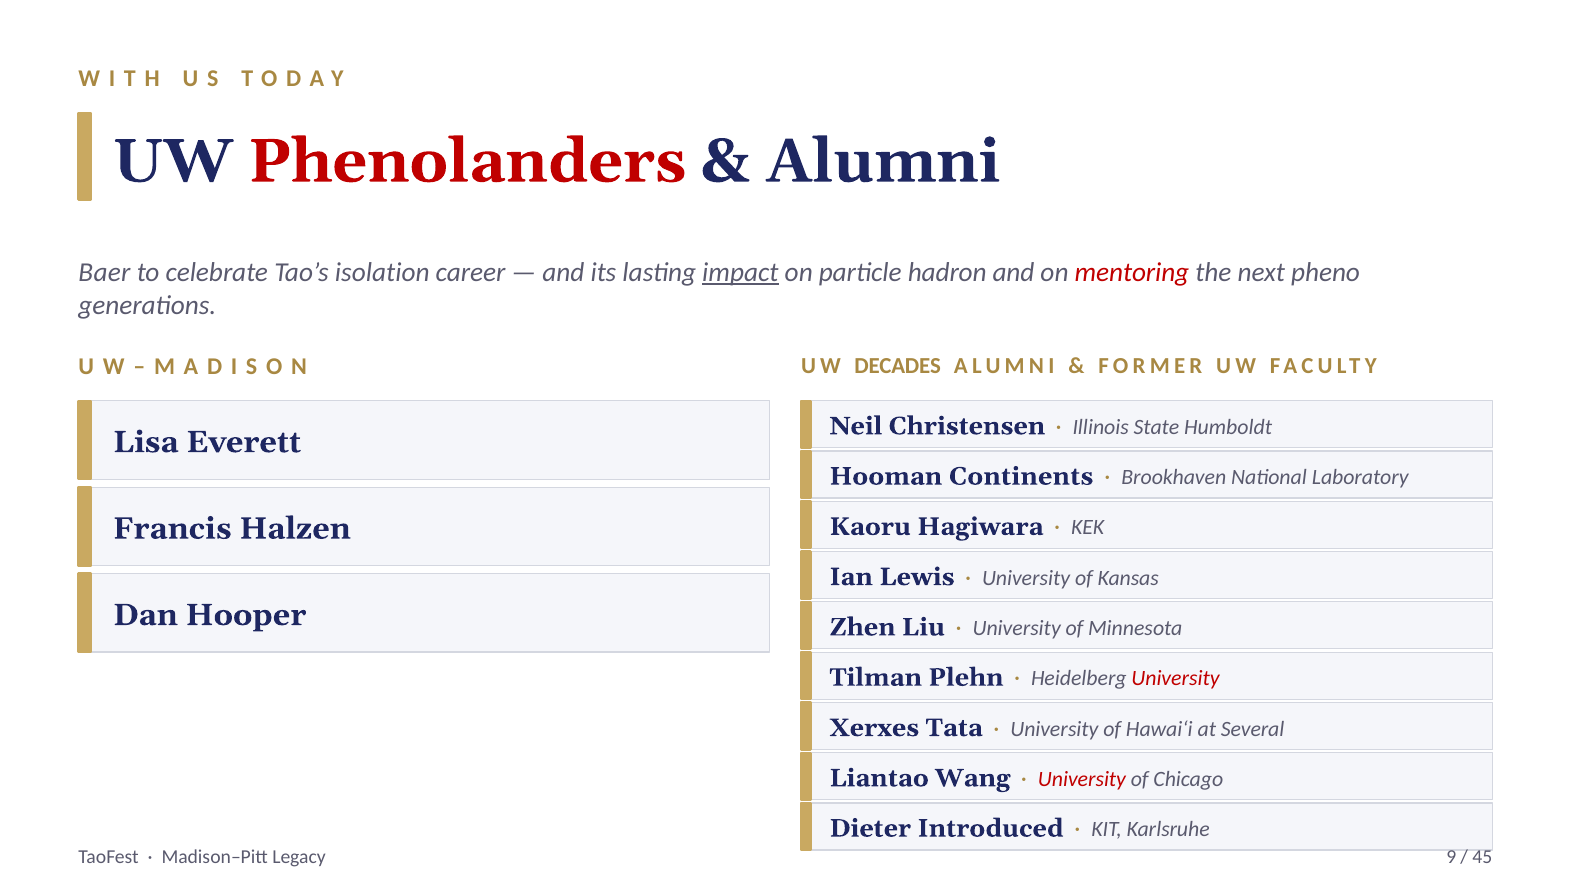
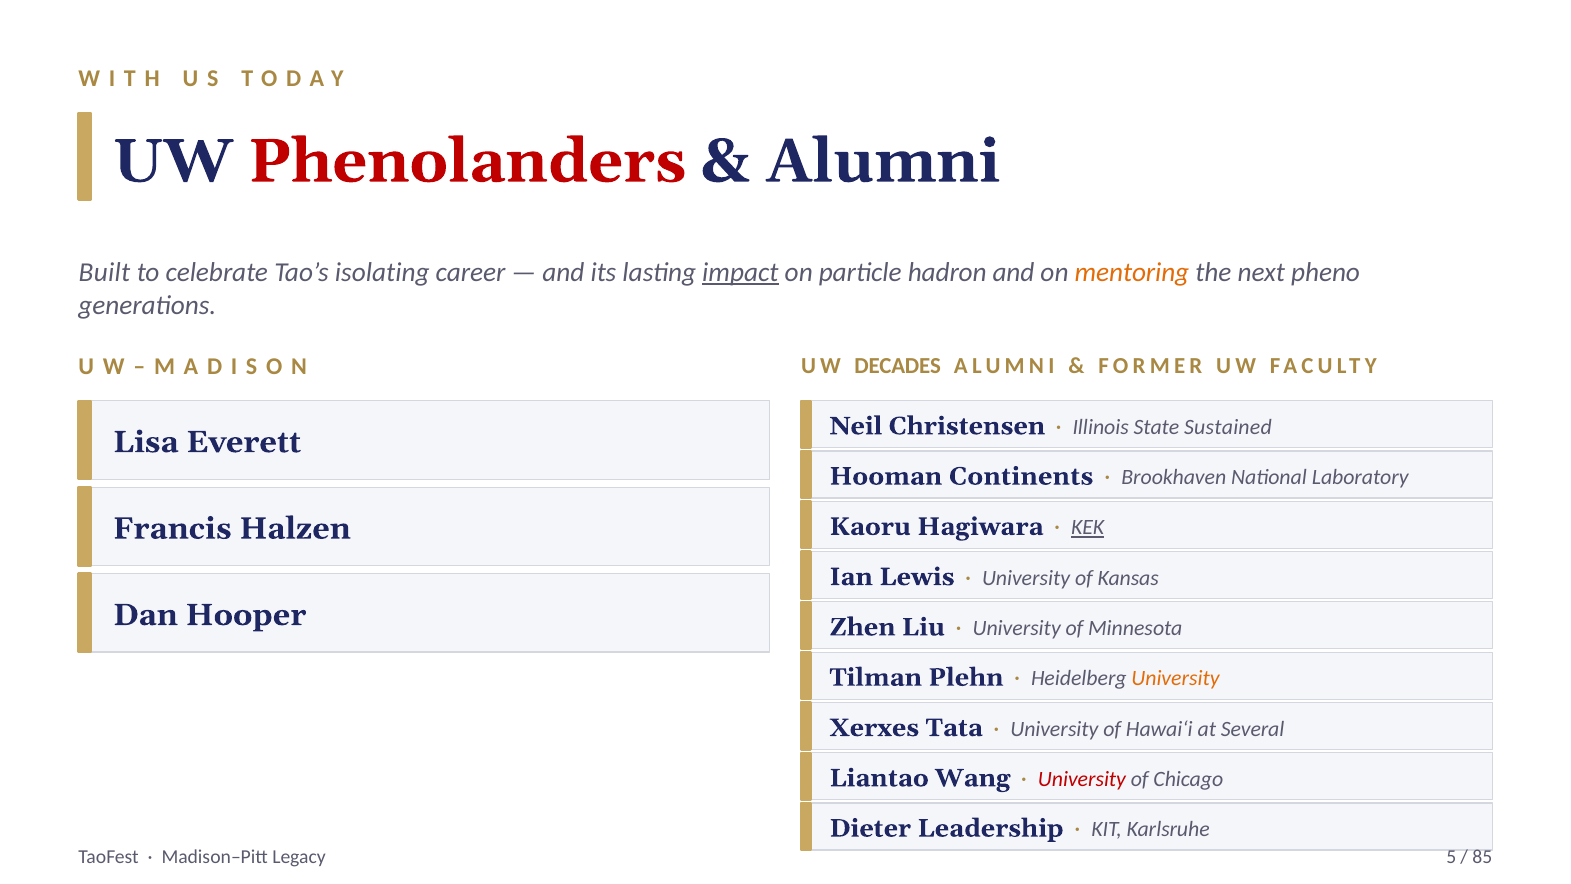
Baer: Baer -> Built (104, 272)
isolation: isolation -> isolating (382, 272)
mentoring colour: red -> orange (1132, 272)
Humboldt: Humboldt -> Sustained (1228, 427)
KEK underline: none -> present (1088, 527)
University colour: red -> orange (1175, 678)
Introduced: Introduced -> Leadership (991, 828)
9: 9 -> 5 (1451, 857)
45: 45 -> 85 (1482, 857)
